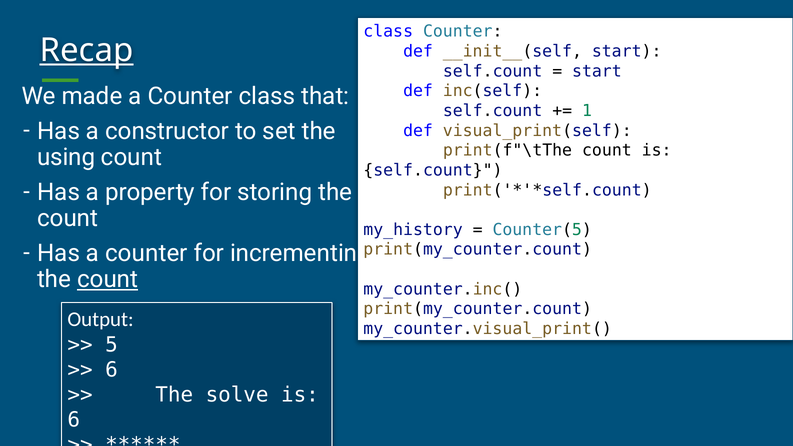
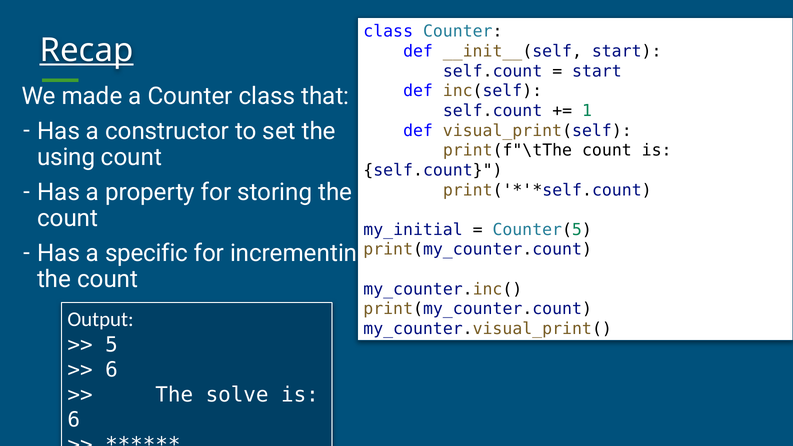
my_history: my_history -> my_initial (413, 230)
Has a counter: counter -> specific (147, 253)
count underline: present -> none (108, 279)
